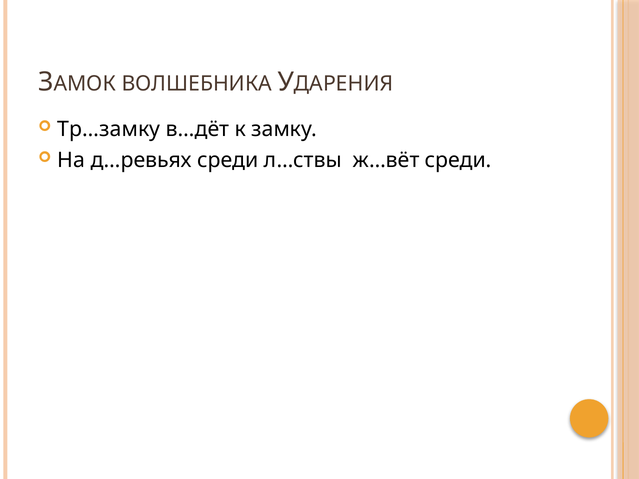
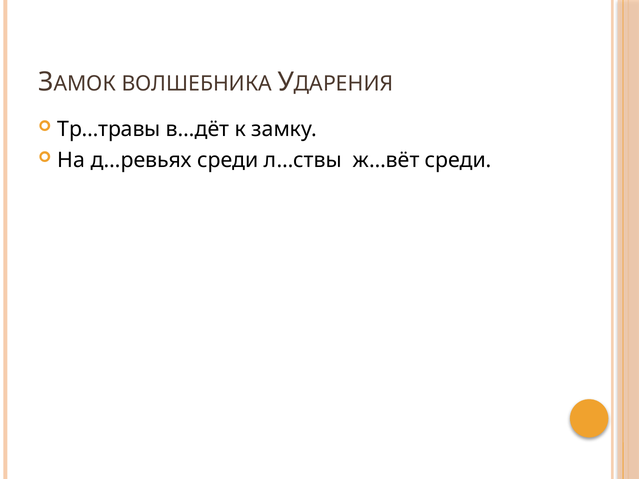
Тр…замку: Тр…замку -> Тр…травы (109, 129)
